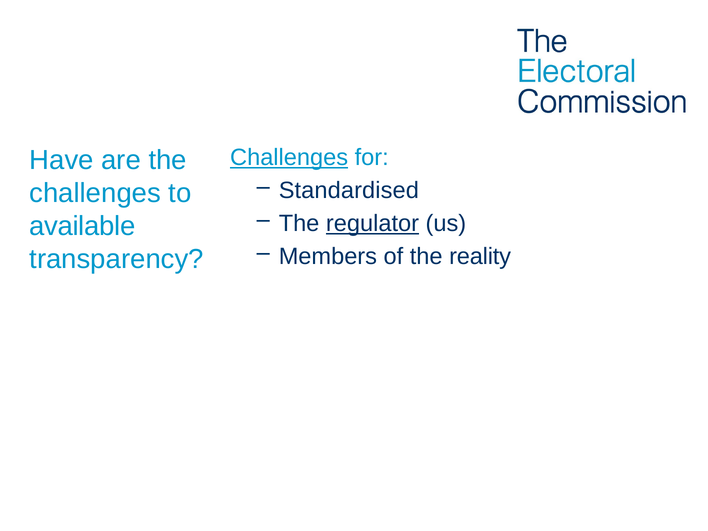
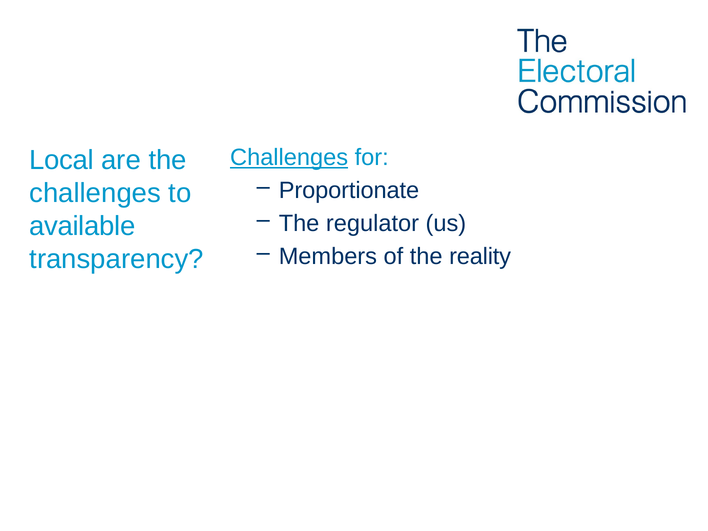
Have: Have -> Local (62, 160)
Standardised: Standardised -> Proportionate (349, 190)
regulator underline: present -> none (372, 223)
